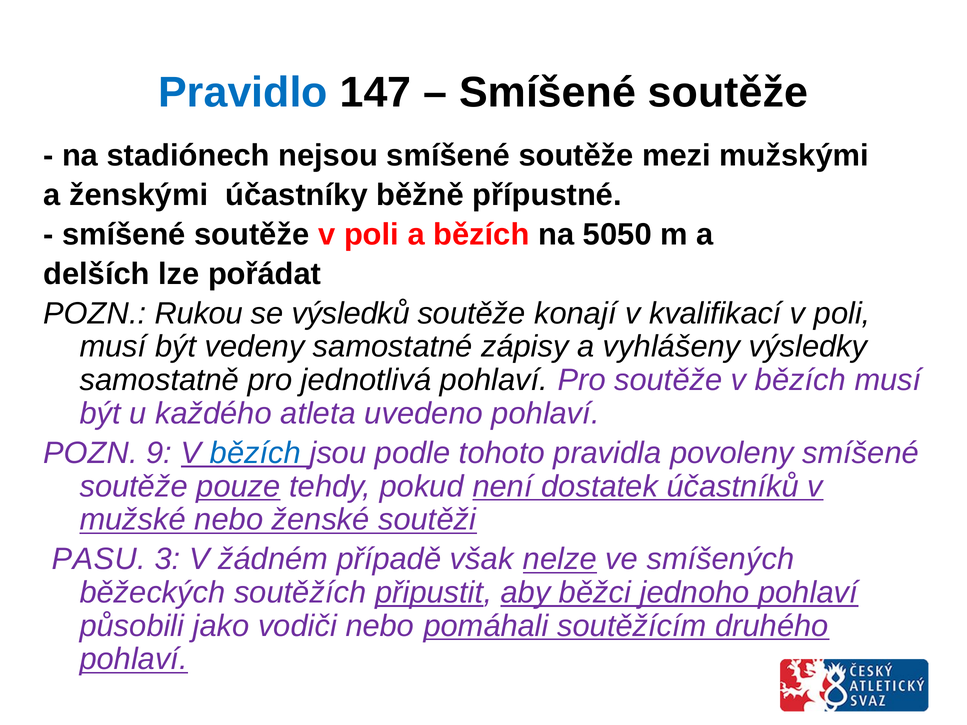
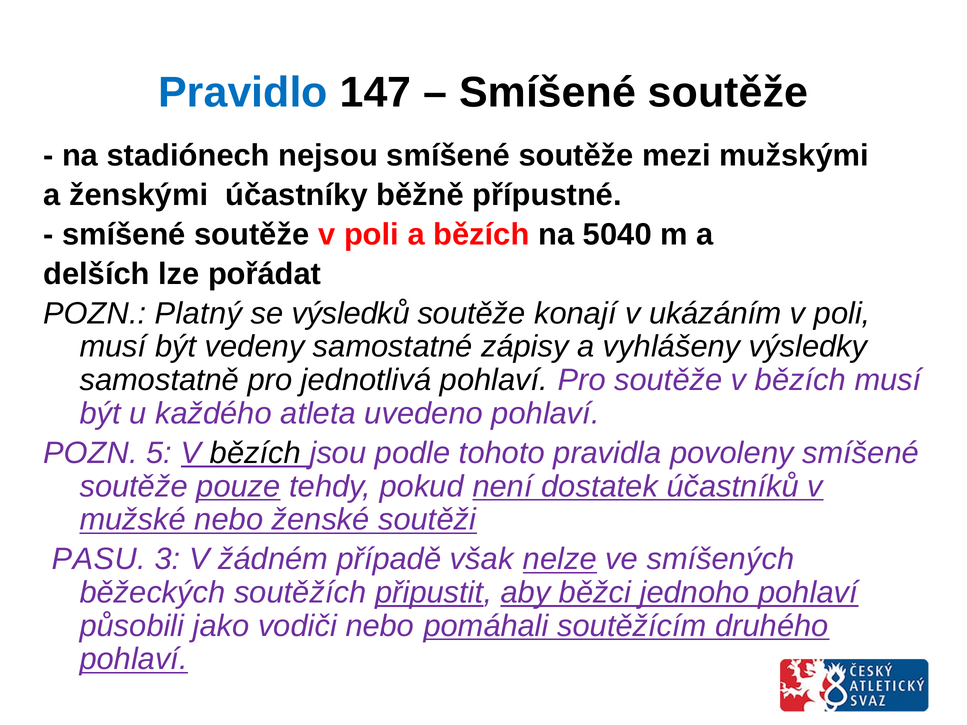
5050: 5050 -> 5040 (617, 235)
Rukou: Rukou -> Platný (198, 314)
kvalifikací: kvalifikací -> ukázáním (715, 314)
9: 9 -> 5 (159, 453)
bězích colour: blue -> black (255, 453)
